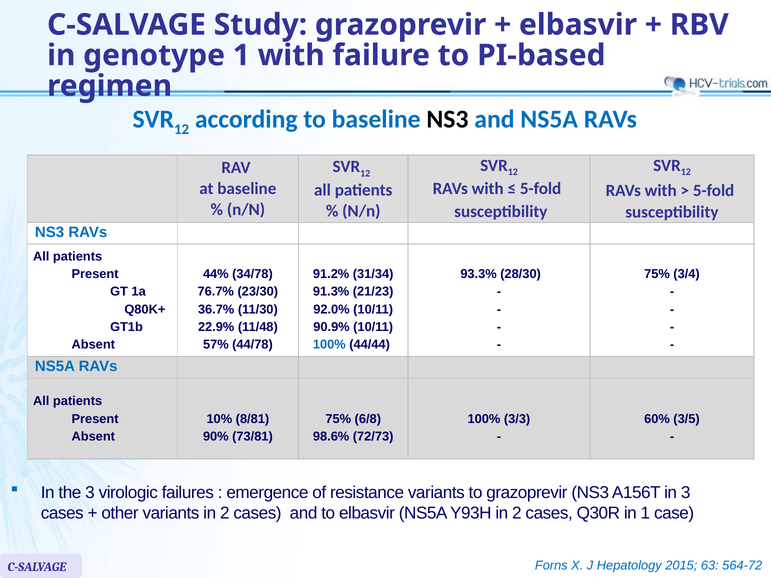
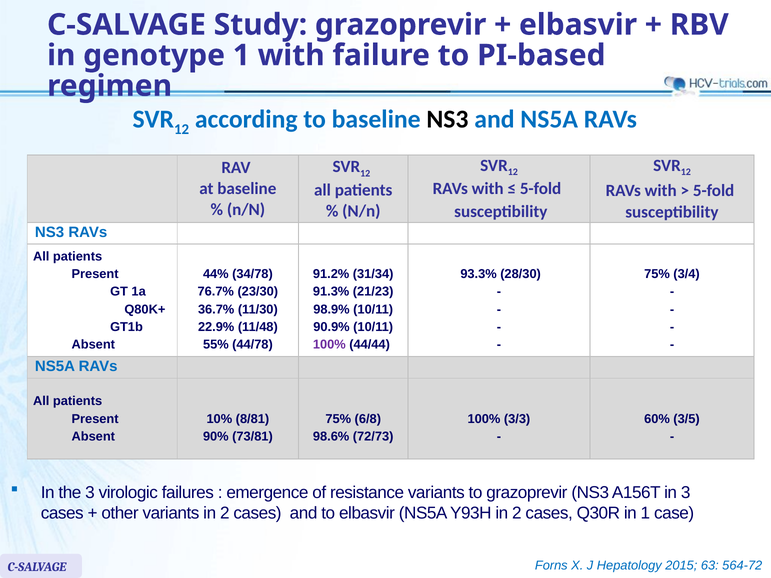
92.0%: 92.0% -> 98.9% (332, 309)
57%: 57% -> 55% (216, 345)
100% colour: blue -> purple (329, 345)
